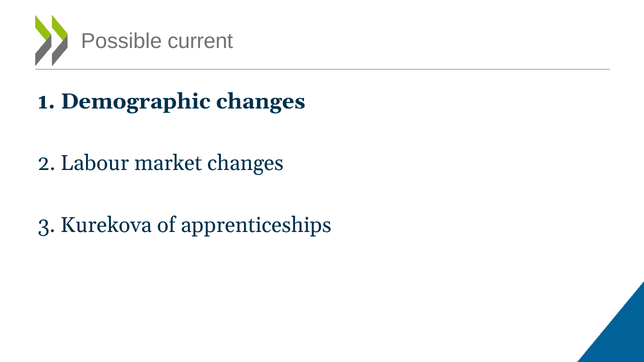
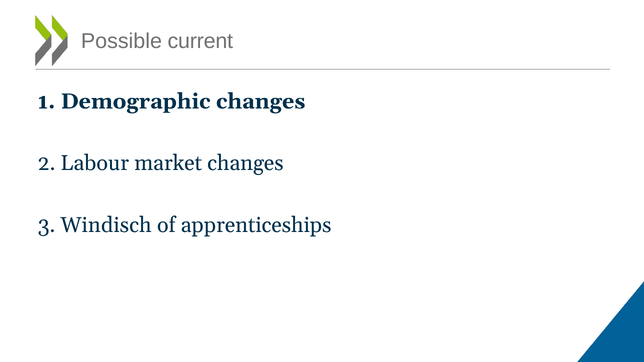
Kurekova: Kurekova -> Windisch (106, 225)
